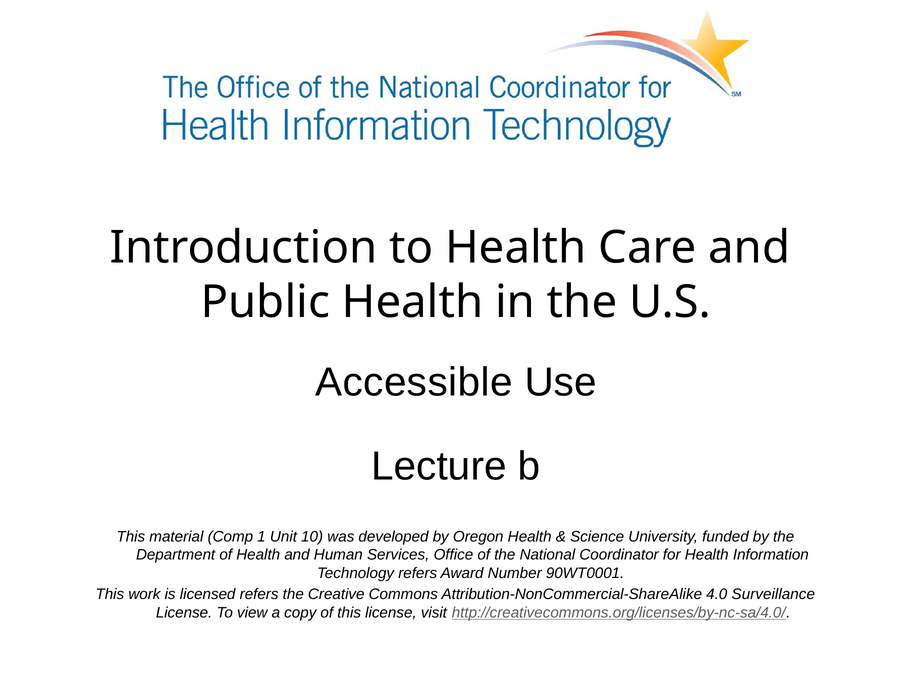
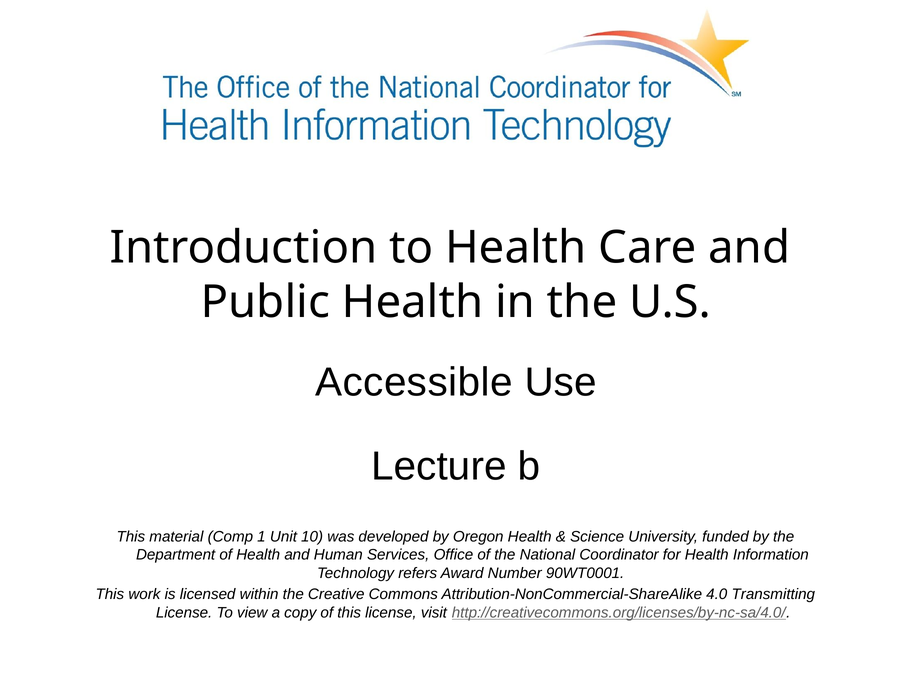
licensed refers: refers -> within (259, 594)
Surveillance: Surveillance -> Transmitting (773, 594)
